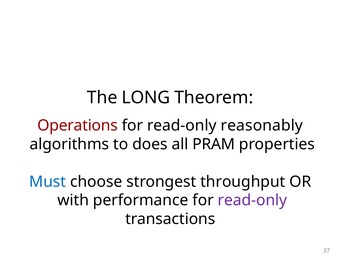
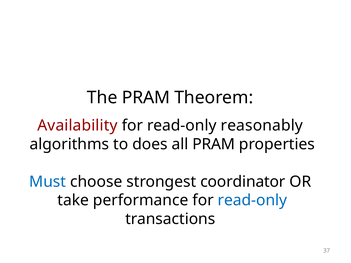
The LONG: LONG -> PRAM (146, 98)
Operations: Operations -> Availability (77, 126)
throughput: throughput -> coordinator (243, 182)
with: with -> take (73, 201)
read-only colour: purple -> blue (252, 201)
